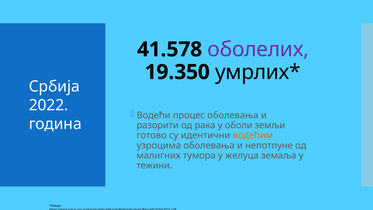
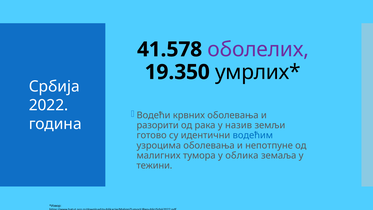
процес: процес -> крвних (189, 115)
оболи: оболи -> назив (239, 125)
водећим colour: orange -> blue (253, 135)
желуца: желуца -> облика (242, 155)
